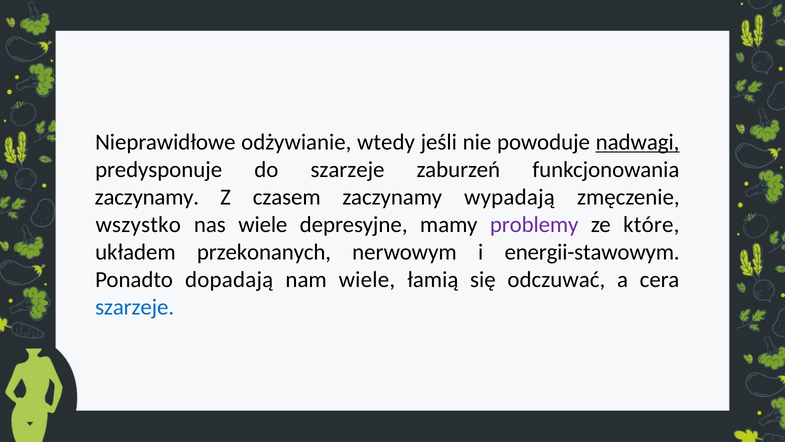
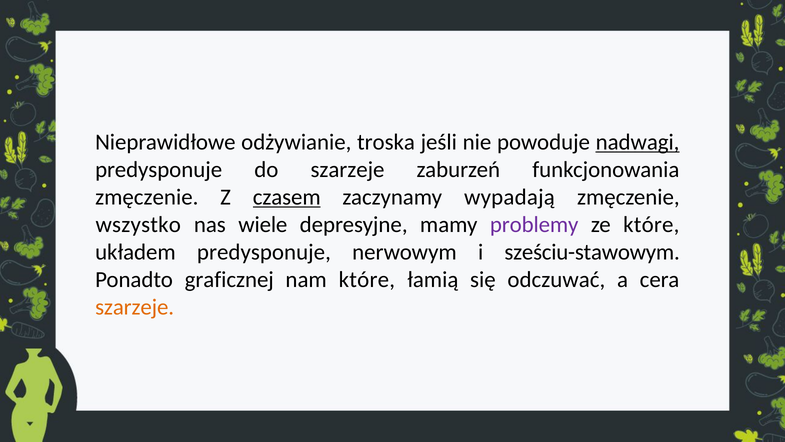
wtedy: wtedy -> troska (386, 142)
zaczynamy: zaczynamy -> zmęczenie (147, 197)
czasem underline: none -> present (287, 197)
układem przekonanych: przekonanych -> predysponuje (264, 252)
energii-stawowym: energii-stawowym -> sześciu-stawowym (592, 252)
dopadają: dopadają -> graficznej (229, 279)
nam wiele: wiele -> które (367, 279)
szarzeje colour: blue -> orange (135, 307)
